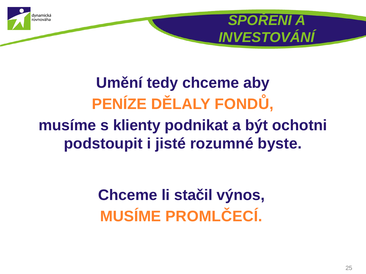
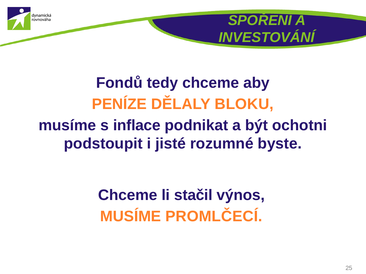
Umění: Umění -> Fondů (119, 83)
FONDŮ: FONDŮ -> BLOKU (244, 104)
klienty: klienty -> inflace (137, 126)
